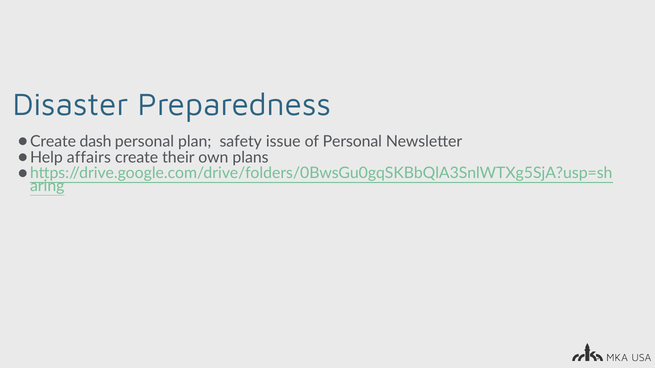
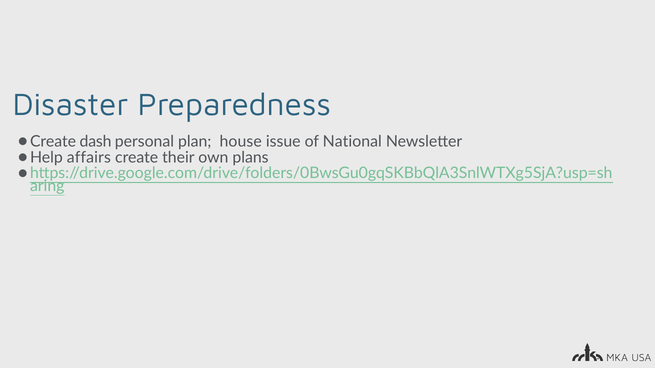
safety: safety -> house (241, 142)
of Personal: Personal -> National (352, 142)
